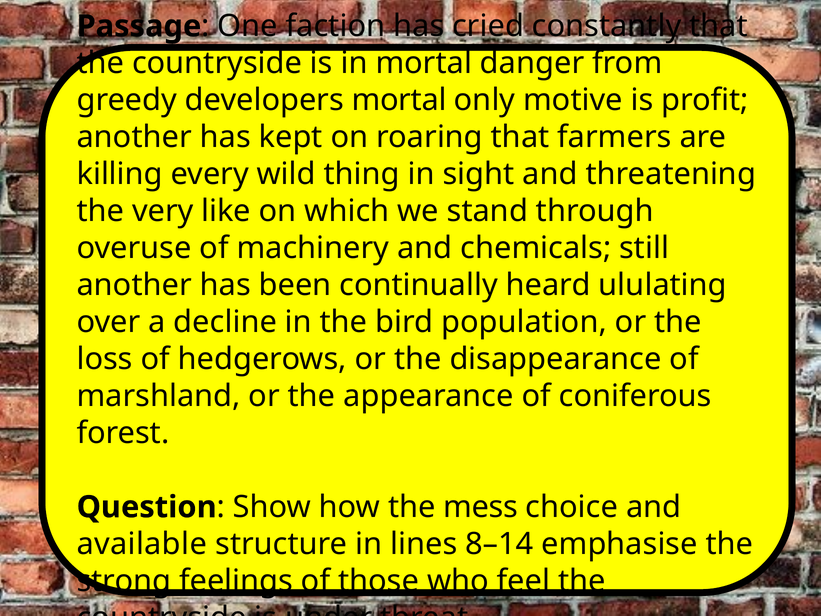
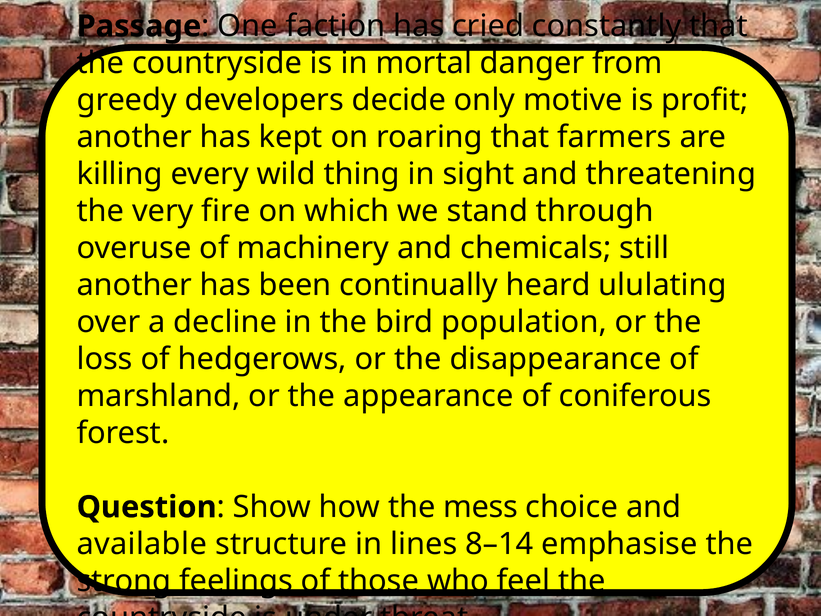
developers mortal: mortal -> decide (399, 100)
like: like -> fire (226, 211)
